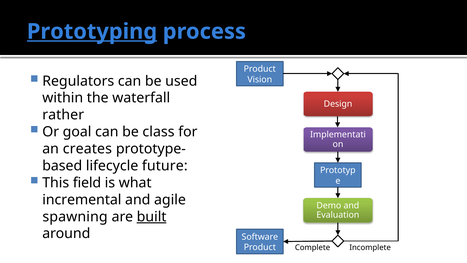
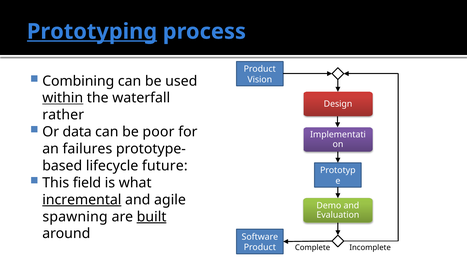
Regulators: Regulators -> Combining (78, 81)
within underline: none -> present (63, 98)
goal: goal -> data (77, 132)
class: class -> poor (158, 132)
creates: creates -> failures (87, 149)
incremental underline: none -> present (82, 199)
